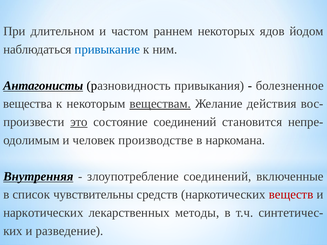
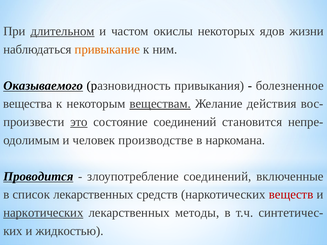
длительном underline: none -> present (63, 31)
раннем: раннем -> окислы (173, 31)
йодом: йодом -> жизни (307, 31)
привыкание colour: blue -> orange (107, 49)
Антагонисты: Антагонисты -> Оказываемого (43, 86)
Внутренняя: Внутренняя -> Проводится (38, 177)
список чувствительны: чувствительны -> лекарственных (93, 195)
наркотических underline: none -> present (43, 213)
разведение: разведение -> жидкостью (70, 231)
